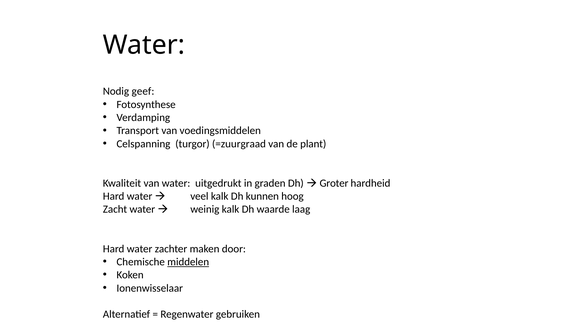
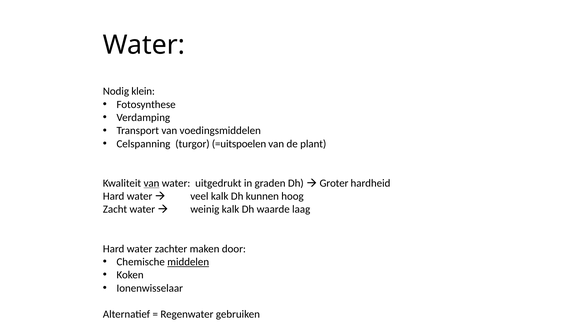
geef: geef -> klein (143, 91)
=zuurgraad: =zuurgraad -> =uitspoelen (239, 144)
van underline: none -> present (151, 183)
